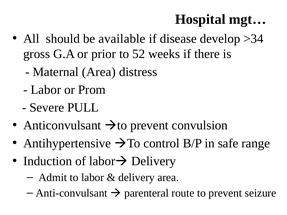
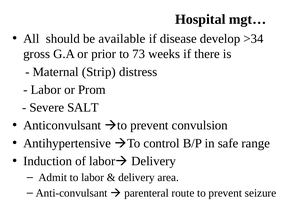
52: 52 -> 73 (139, 54)
Maternal Area: Area -> Strip (99, 72)
PULL: PULL -> SALT (83, 108)
